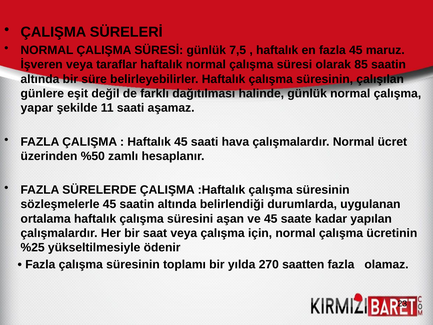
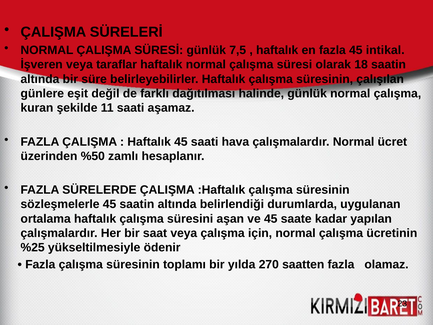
maruz: maruz -> intikal (385, 50)
85: 85 -> 18 (361, 65)
yapar: yapar -> kuran (37, 108)
